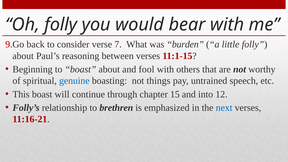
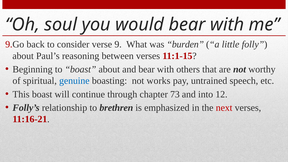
Oh folly: folly -> soul (61, 25)
7: 7 -> 9 (118, 44)
and fool: fool -> bear (147, 69)
things: things -> works (159, 81)
15: 15 -> 73 (175, 94)
next colour: blue -> red (224, 108)
